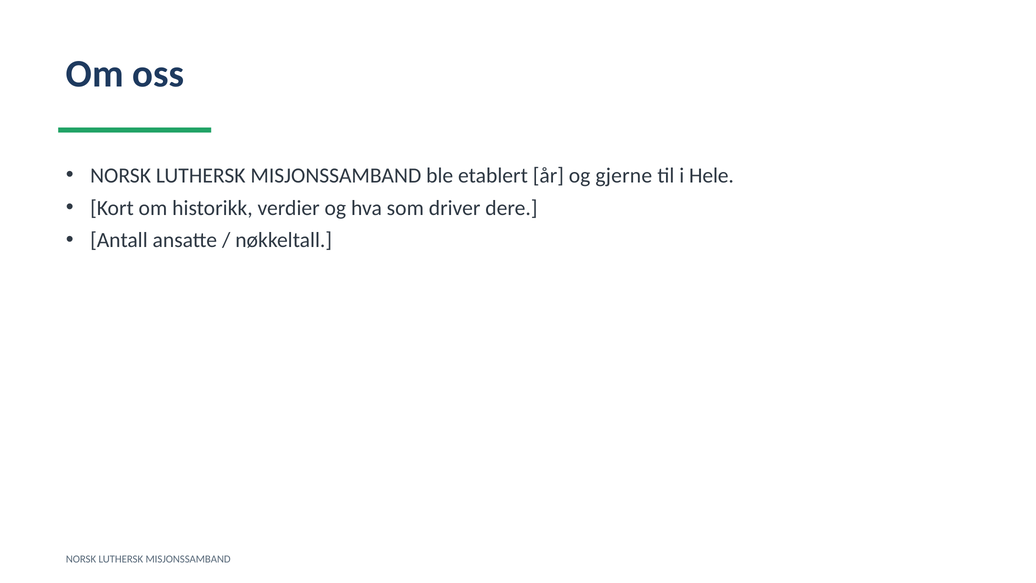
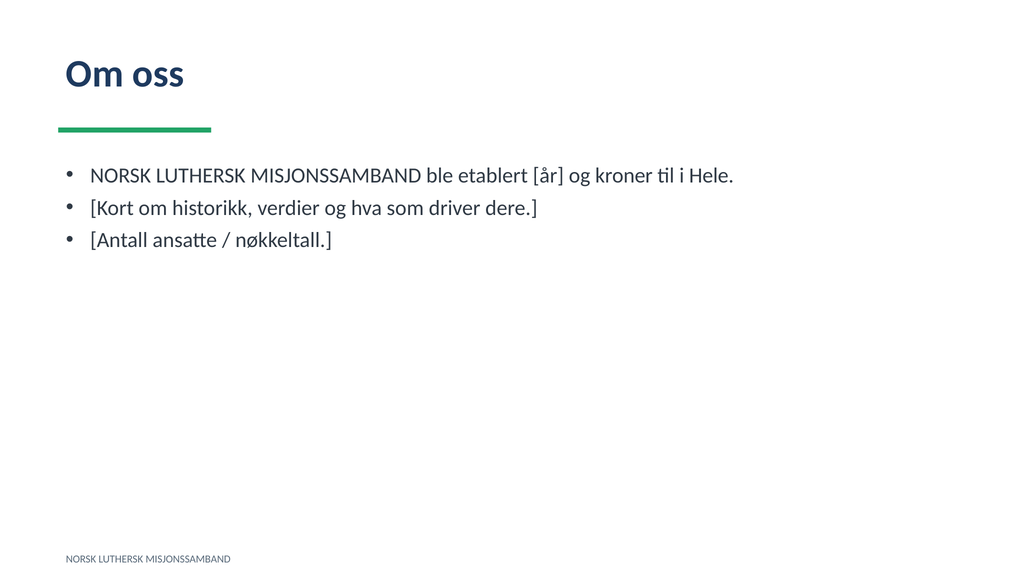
gjerne: gjerne -> kroner (624, 175)
